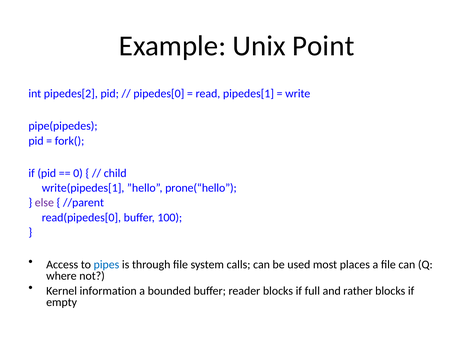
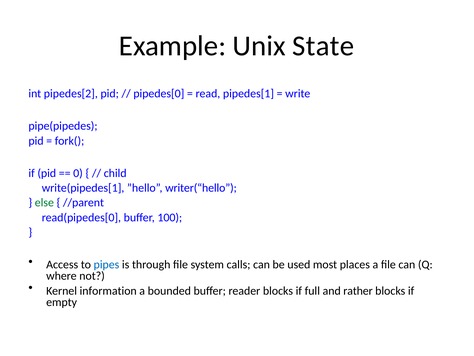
Point: Point -> State (323, 46)
prone(“hello: prone(“hello -> writer(“hello (201, 188)
else colour: purple -> green (44, 202)
